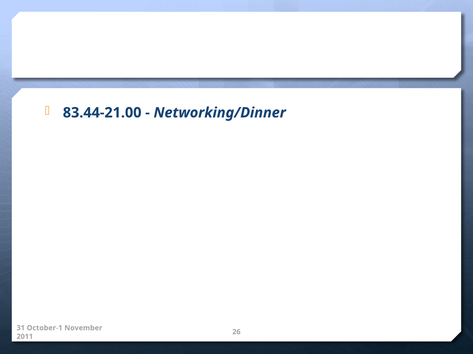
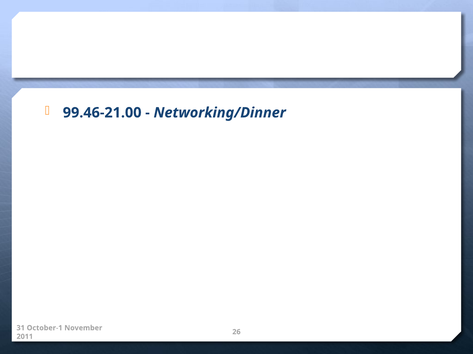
83.44-21.00: 83.44-21.00 -> 99.46-21.00 (102, 113)
